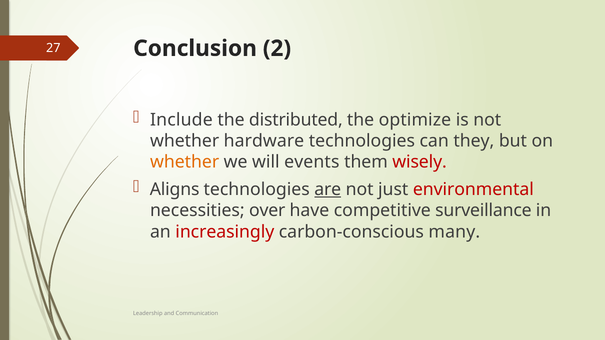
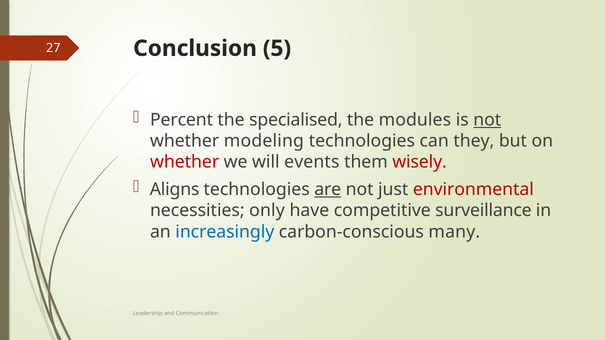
2: 2 -> 5 (277, 48)
Include: Include -> Percent (182, 120)
distributed: distributed -> specialised (296, 120)
optimize: optimize -> modules (415, 120)
not underline: none -> present (487, 120)
hardware: hardware -> modeling (264, 141)
whether colour: orange -> red (185, 162)
over: over -> only (267, 211)
increasingly colour: red -> blue (225, 232)
